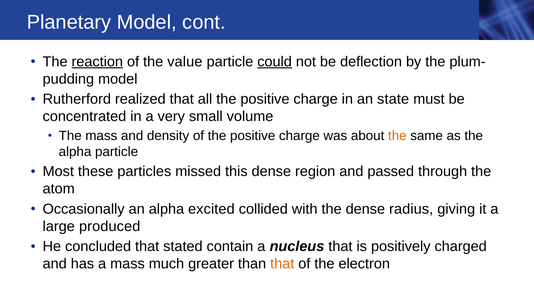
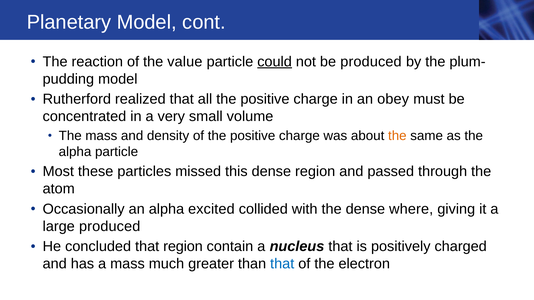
reaction underline: present -> none (97, 62)
be deflection: deflection -> produced (371, 62)
state: state -> obey (393, 99)
radius: radius -> where (411, 209)
that stated: stated -> region (183, 247)
that colour: orange -> blue (282, 264)
